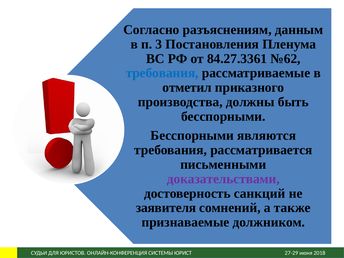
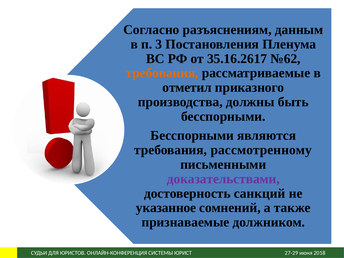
84.27.3361: 84.27.3361 -> 35.16.2617 (237, 59)
требования colour: blue -> orange (162, 73)
рассматривается: рассматривается -> рассмотренному (261, 150)
заявителя: заявителя -> указанное (166, 208)
